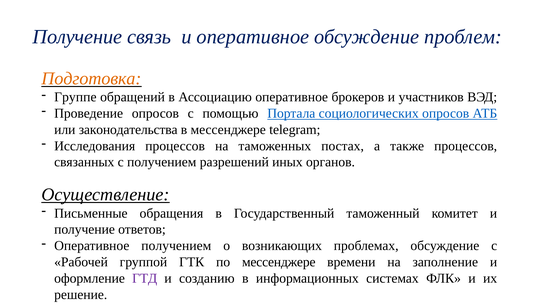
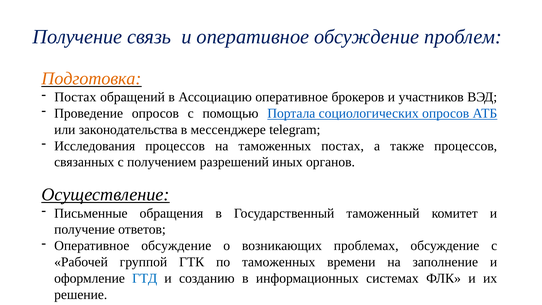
Группе: Группе -> Постах (75, 97)
получением: получением -> обсуждение (176, 246)
по мессенджере: мессенджере -> таможенных (279, 262)
ГТД colour: purple -> blue (145, 278)
